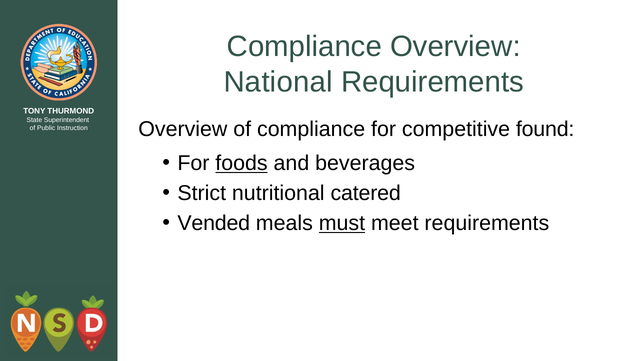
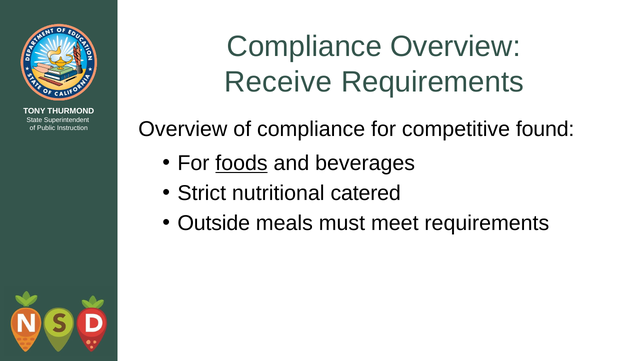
National: National -> Receive (278, 82)
Vended: Vended -> Outside (214, 223)
must underline: present -> none (342, 223)
